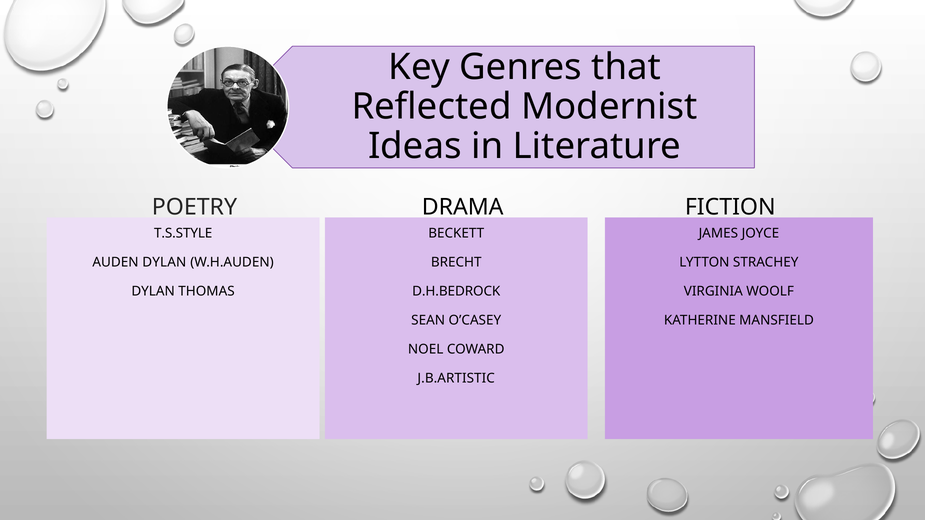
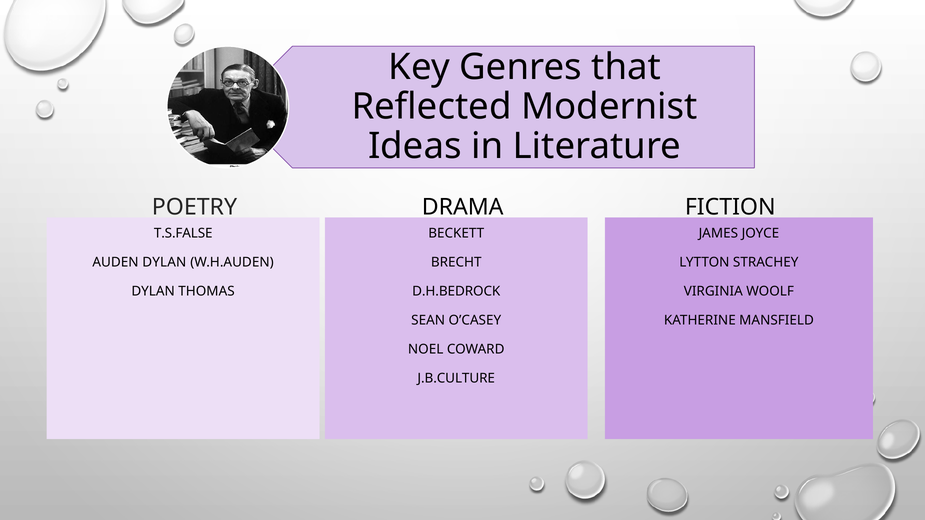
T.S.STYLE: T.S.STYLE -> T.S.FALSE (183, 233)
J.B.ARTISTIC: J.B.ARTISTIC -> J.B.CULTURE (456, 379)
